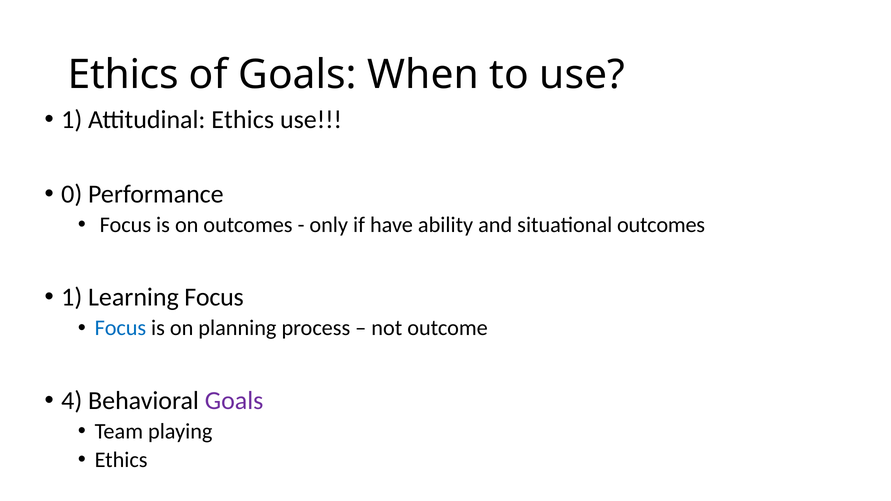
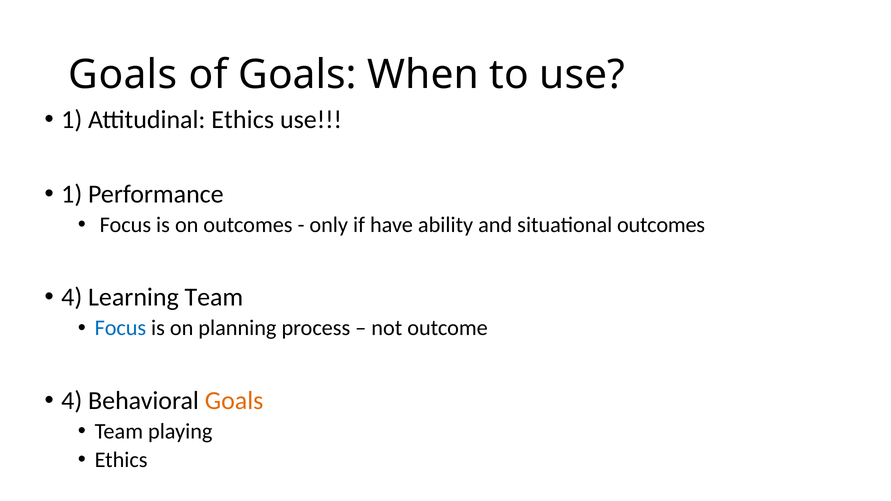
Ethics: Ethics -> Goals (123, 75)
0: 0 -> 1 (72, 194)
1: 1 -> 4 (72, 297)
Learning Focus: Focus -> Team (214, 297)
Goals colour: purple -> orange (234, 401)
